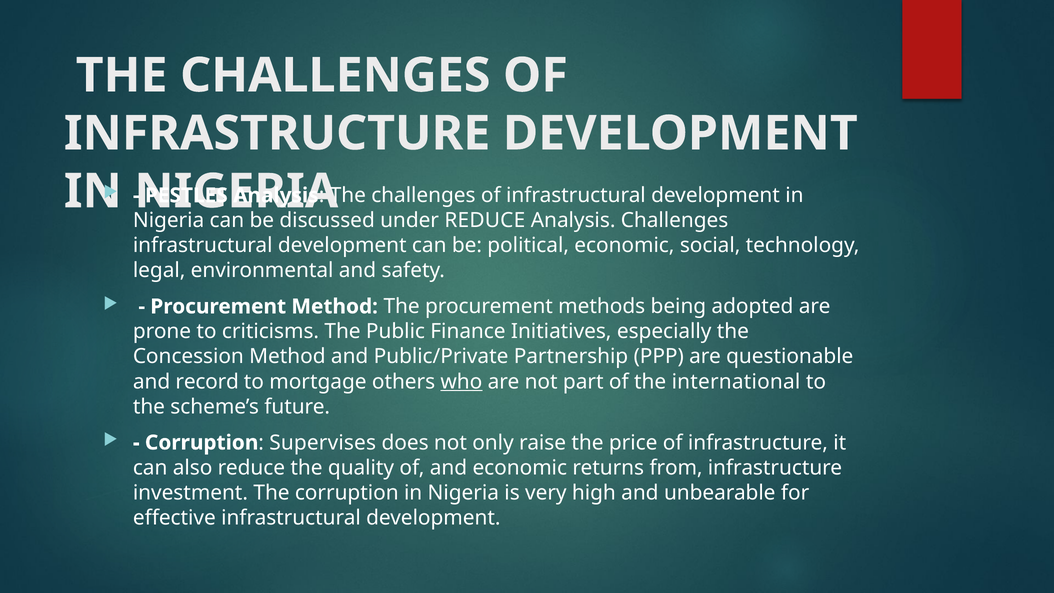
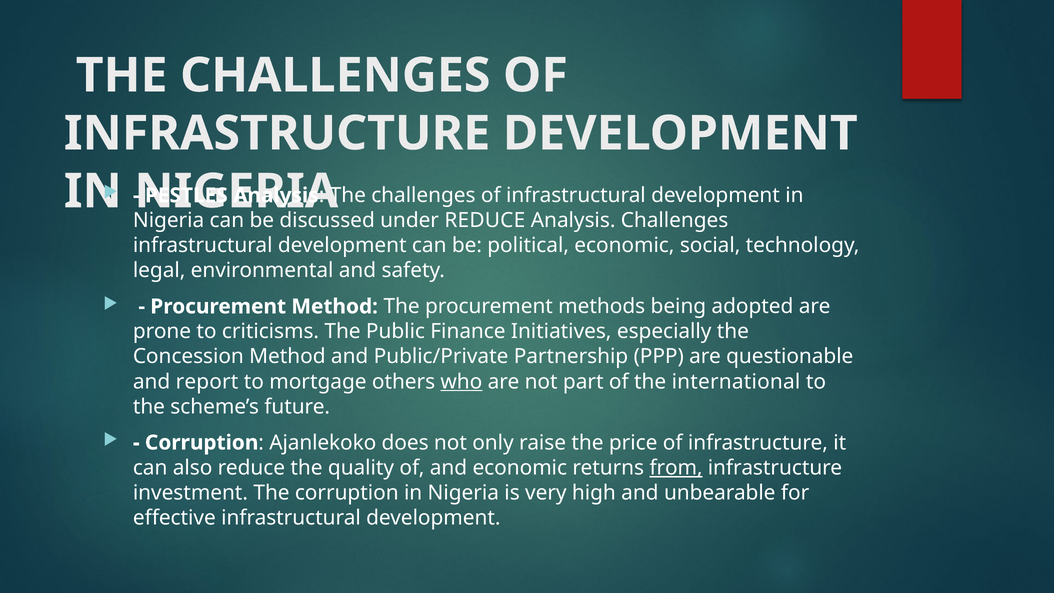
record: record -> report (207, 382)
Supervises: Supervises -> Ajanlekoko (323, 443)
from underline: none -> present (676, 468)
